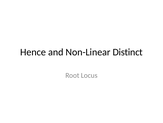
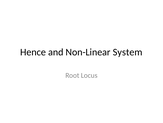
Distinct: Distinct -> System (128, 52)
